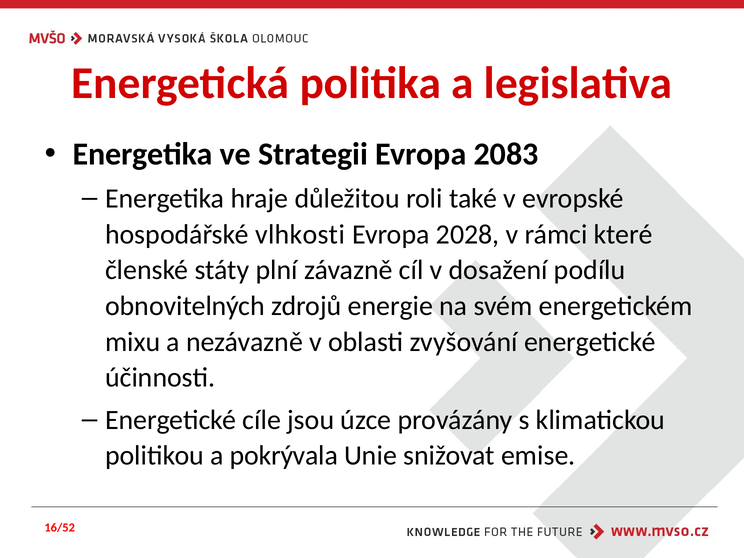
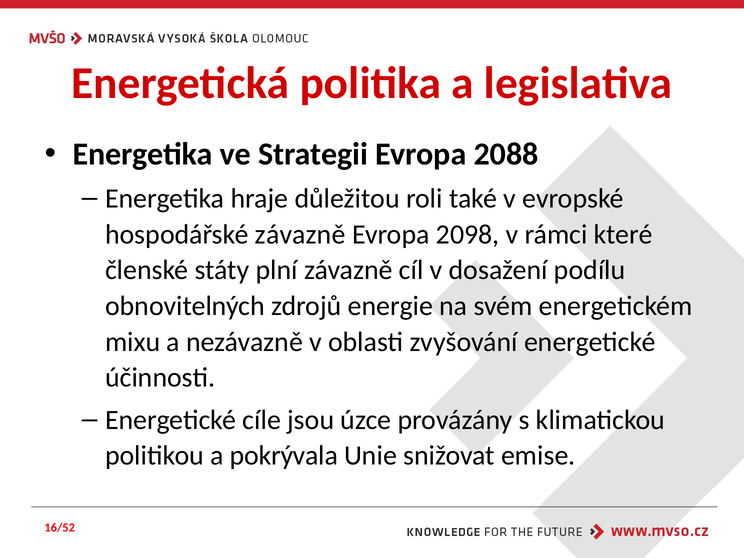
2083: 2083 -> 2088 (506, 154)
hospodářské vlhkosti: vlhkosti -> závazně (300, 234)
2028: 2028 -> 2098 (468, 234)
